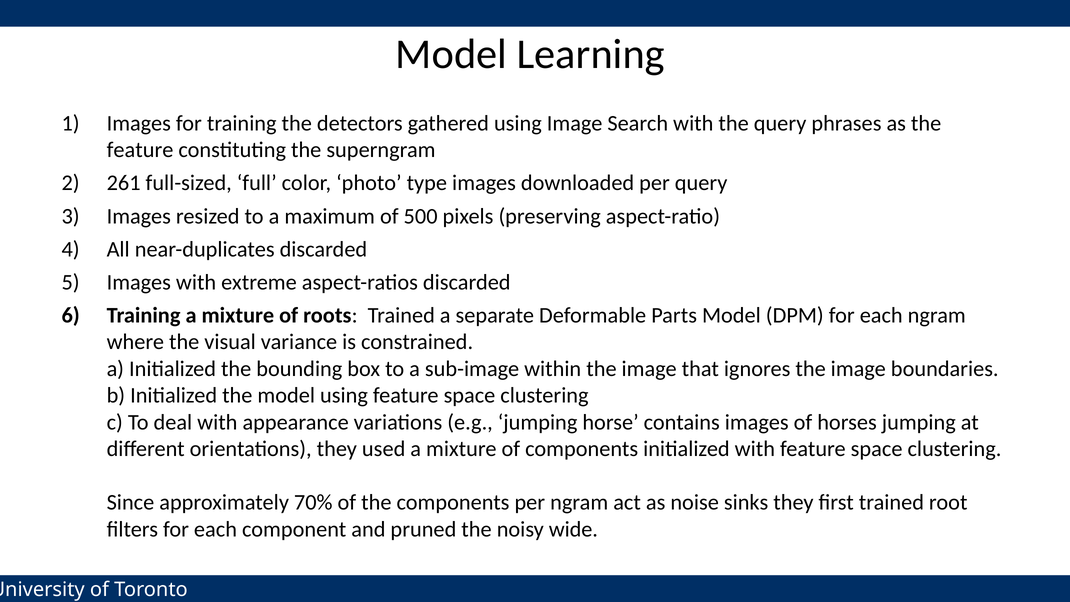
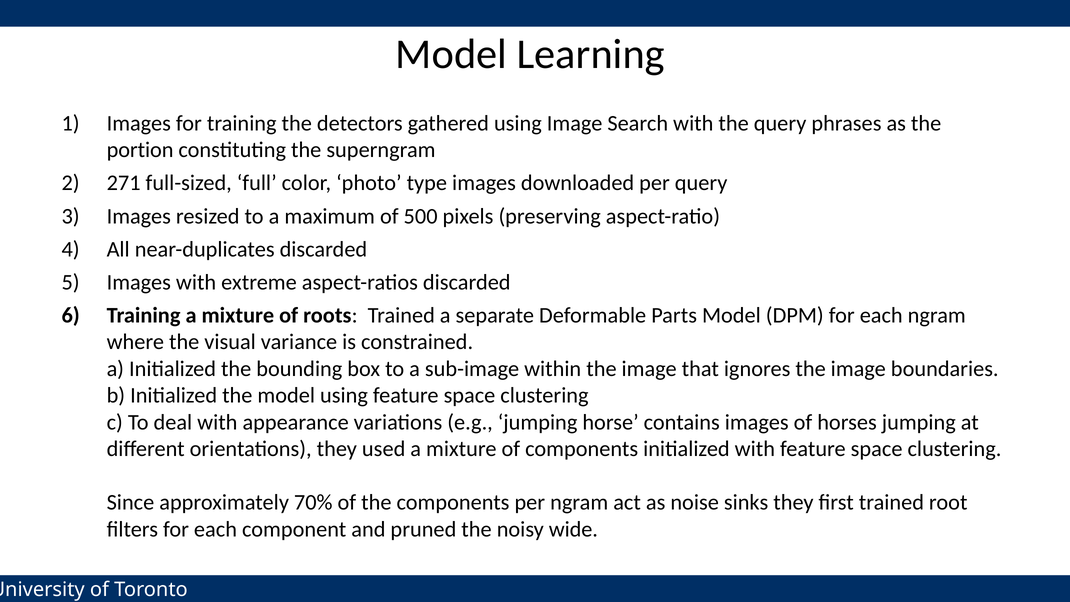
feature: feature -> portion (140, 150)
261: 261 -> 271 (124, 183)
